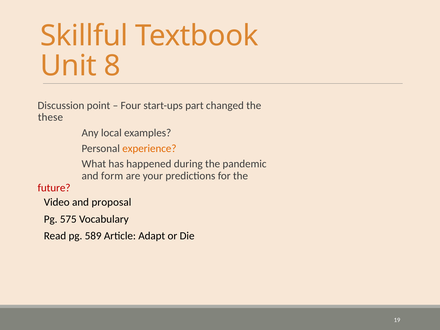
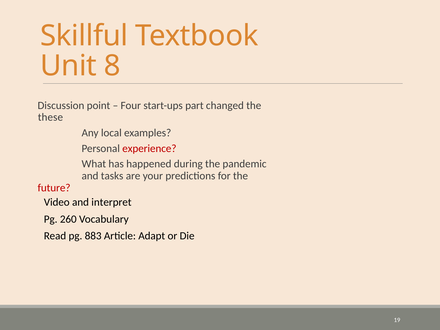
experience colour: orange -> red (149, 148)
form: form -> tasks (112, 176)
proposal: proposal -> interpret (111, 202)
575: 575 -> 260 (68, 219)
589: 589 -> 883 (93, 236)
